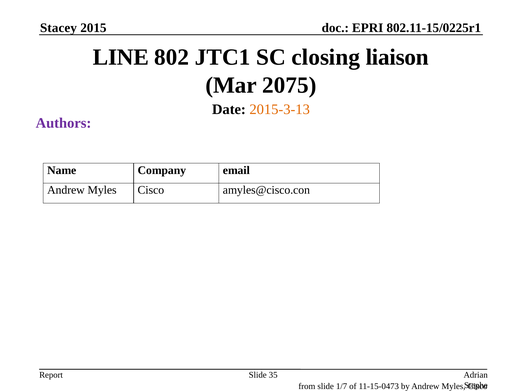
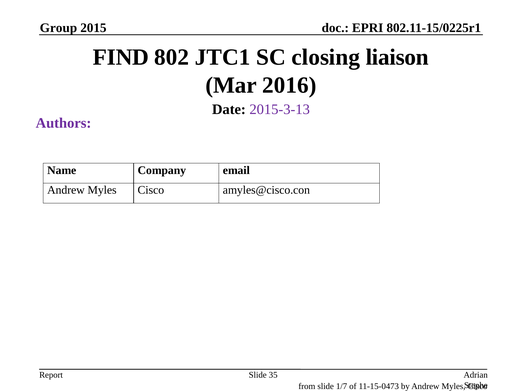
Stacey: Stacey -> Group (58, 28)
LINE: LINE -> FIND (121, 57)
2075: 2075 -> 2016 (289, 85)
2015-3-13 colour: orange -> purple (280, 109)
